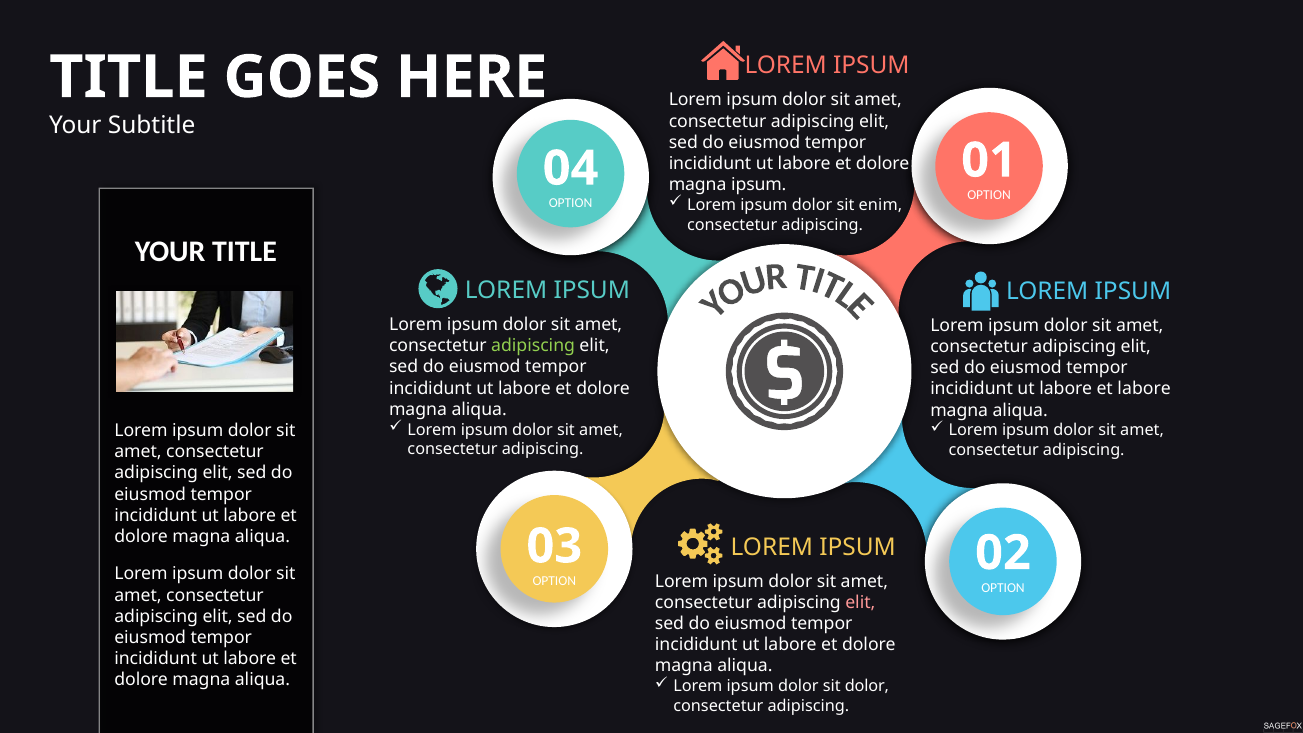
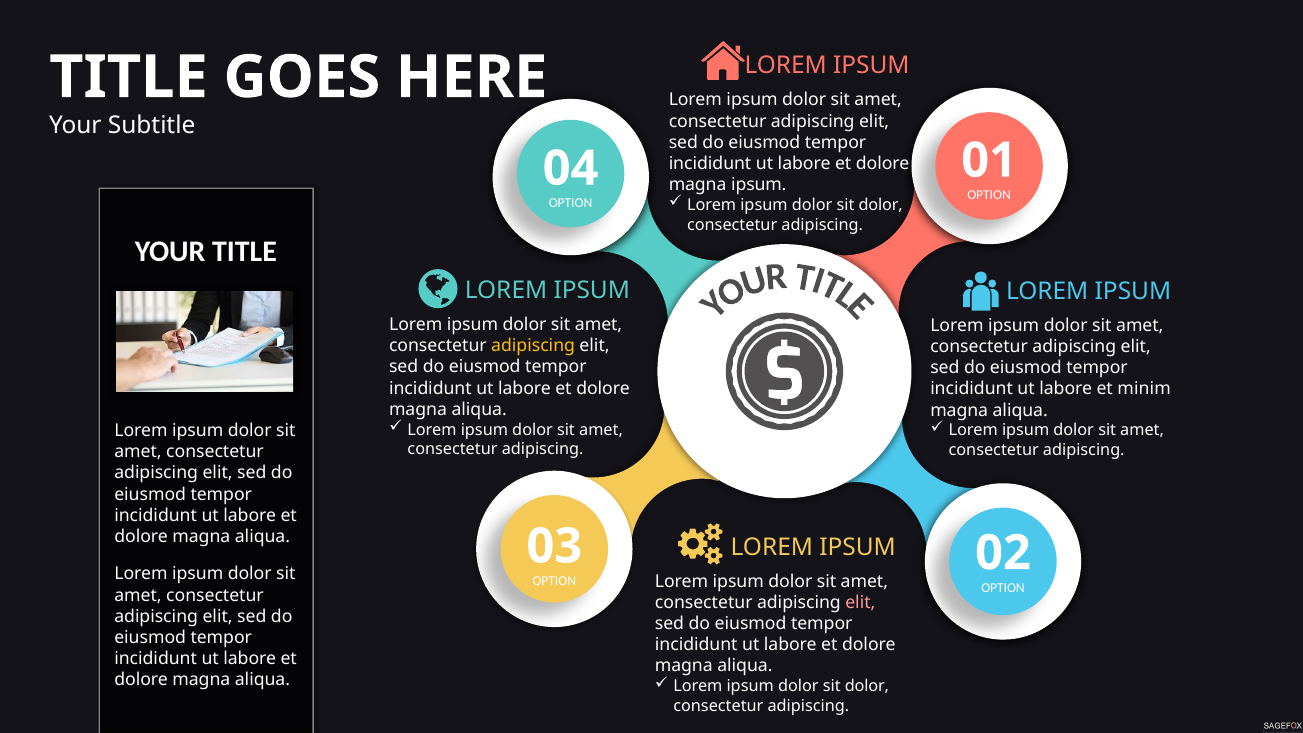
enim: enim -> dolor (881, 205)
adipiscing colour: light green -> yellow (533, 346)
et labore: labore -> minim (1144, 389)
